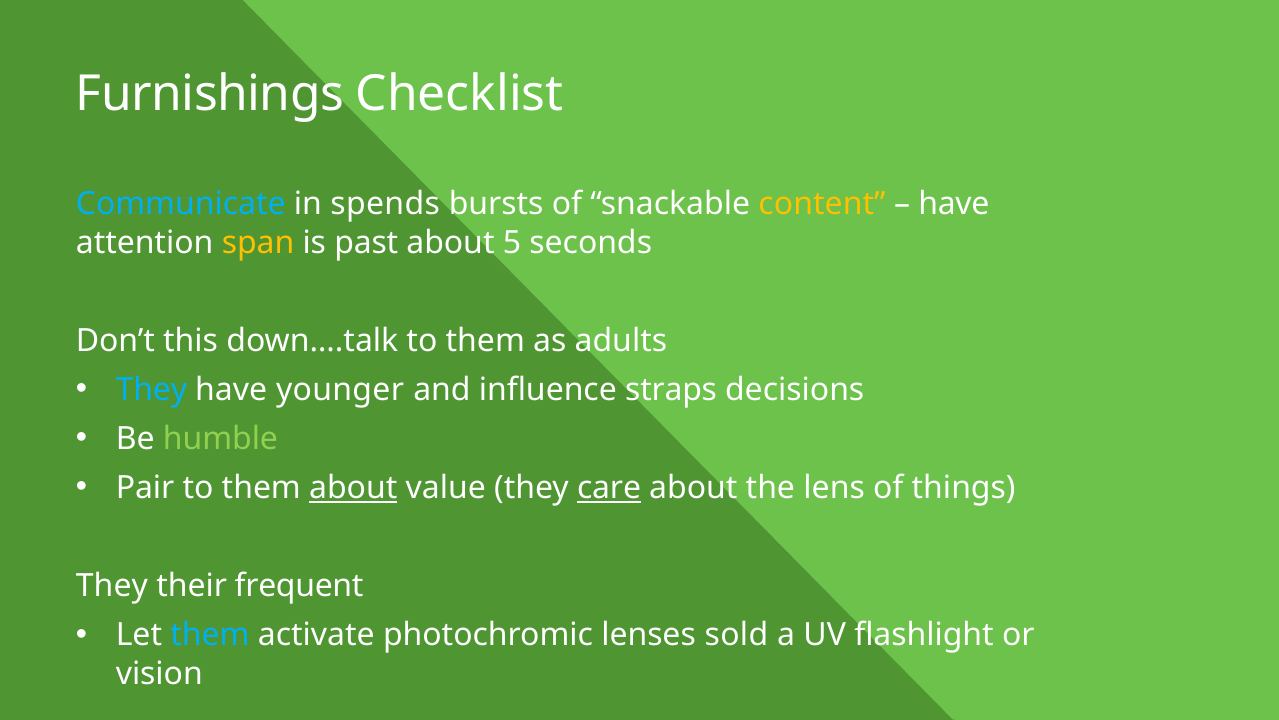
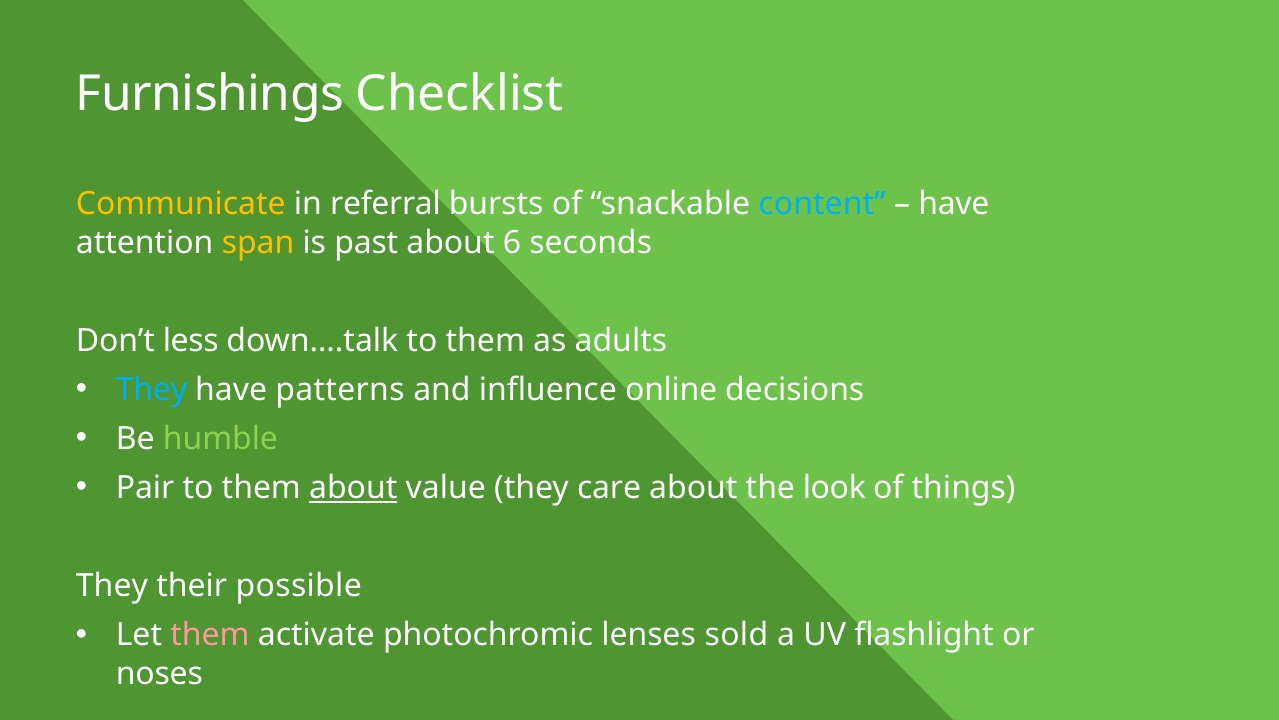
Communicate colour: light blue -> yellow (181, 204)
spends: spends -> referral (385, 204)
content colour: yellow -> light blue (822, 204)
5: 5 -> 6 (512, 242)
this: this -> less (191, 341)
younger: younger -> patterns (340, 390)
straps: straps -> online (671, 390)
care underline: present -> none (609, 488)
lens: lens -> look (834, 488)
frequent: frequent -> possible (299, 586)
them colour: light blue -> pink (210, 635)
vision: vision -> noses (159, 673)
